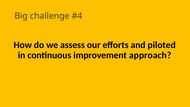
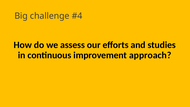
piloted: piloted -> studies (162, 45)
